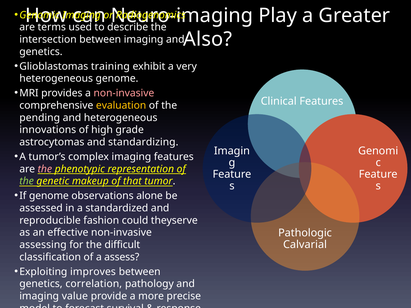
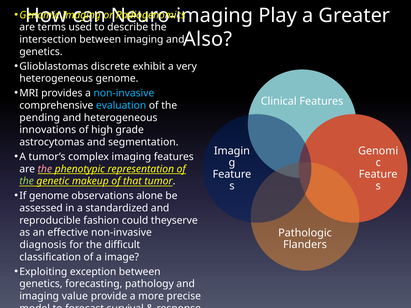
training: training -> discrete (110, 66)
non-invasive colour: pink -> light blue (124, 93)
evaluation colour: yellow -> light blue (121, 105)
standardizing: standardizing -> segmentation (143, 142)
Calvarial: Calvarial -> Flanders (305, 245)
assessing: assessing -> diagnosis (43, 245)
assess: assess -> image (122, 257)
improves: improves -> exception (93, 272)
correlation: correlation -> forecasting (94, 284)
